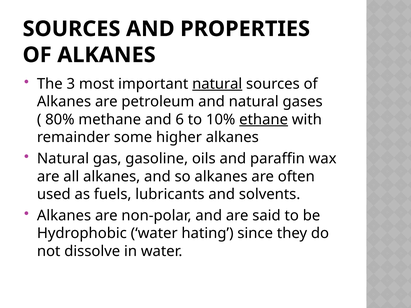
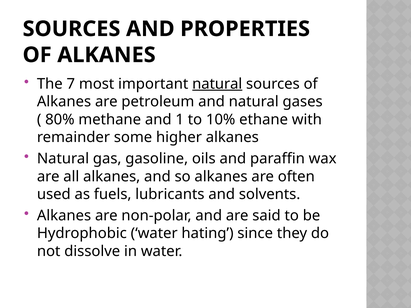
3: 3 -> 7 (71, 84)
6: 6 -> 1 (180, 120)
ethane underline: present -> none (264, 120)
